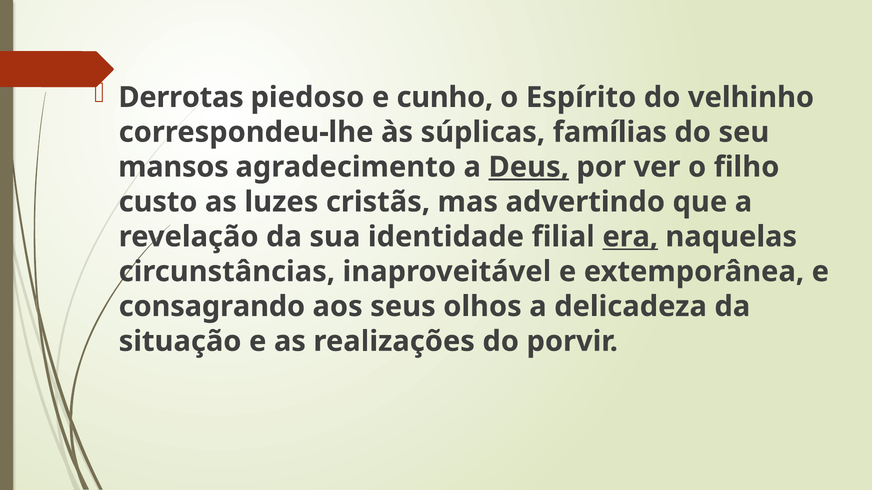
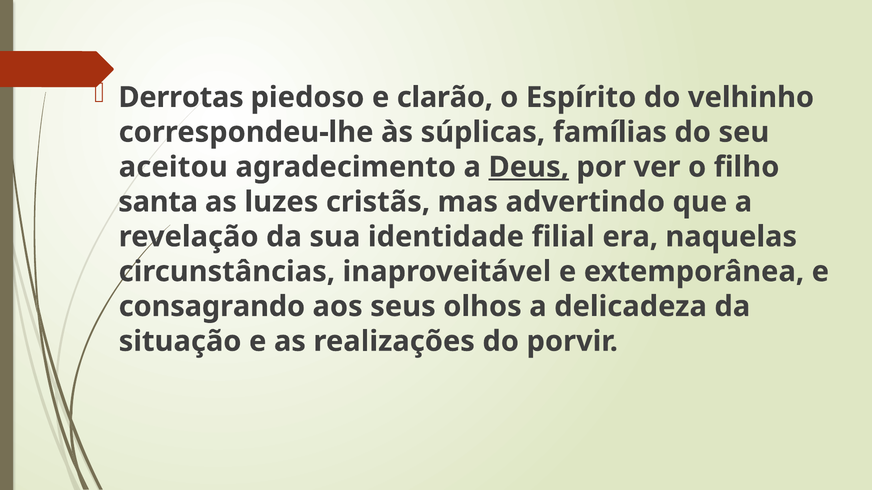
cunho: cunho -> clarão (445, 97)
mansos: mansos -> aceitou (173, 167)
custo: custo -> santa (158, 202)
era underline: present -> none (630, 237)
